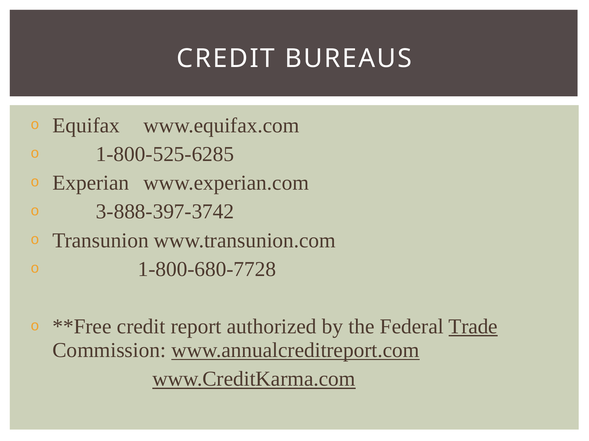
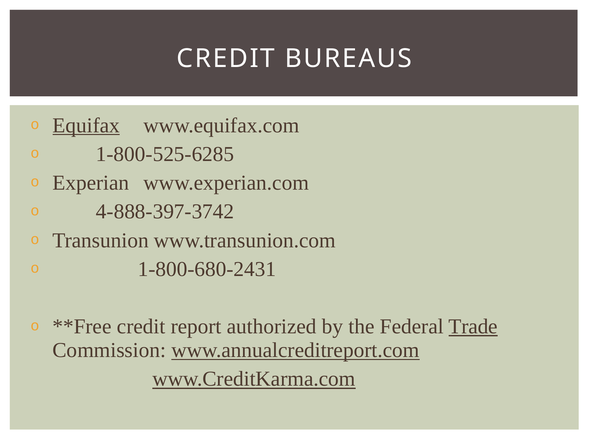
Equifax underline: none -> present (86, 126)
3-888-397-3742: 3-888-397-3742 -> 4-888-397-3742 (165, 212)
1-800-680-7728: 1-800-680-7728 -> 1-800-680-2431 (207, 270)
